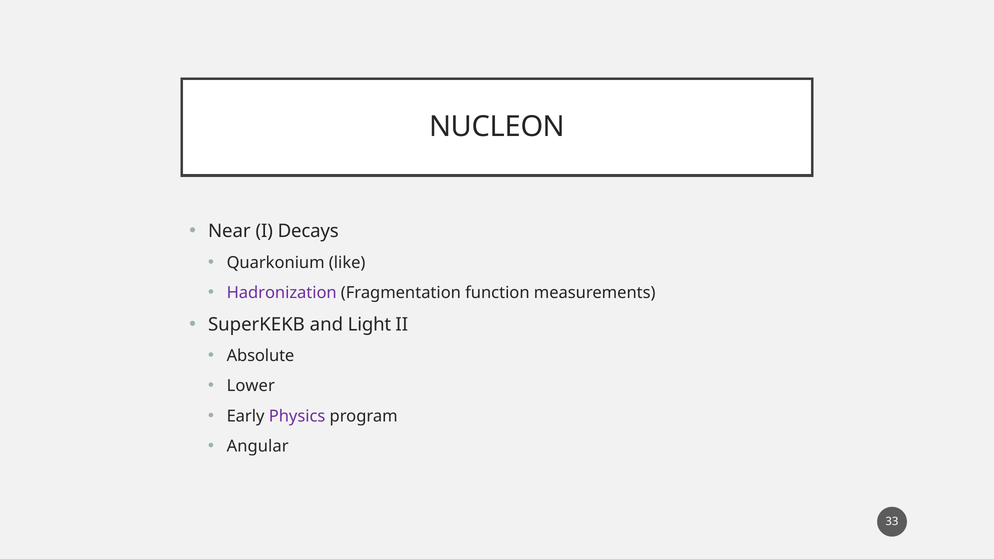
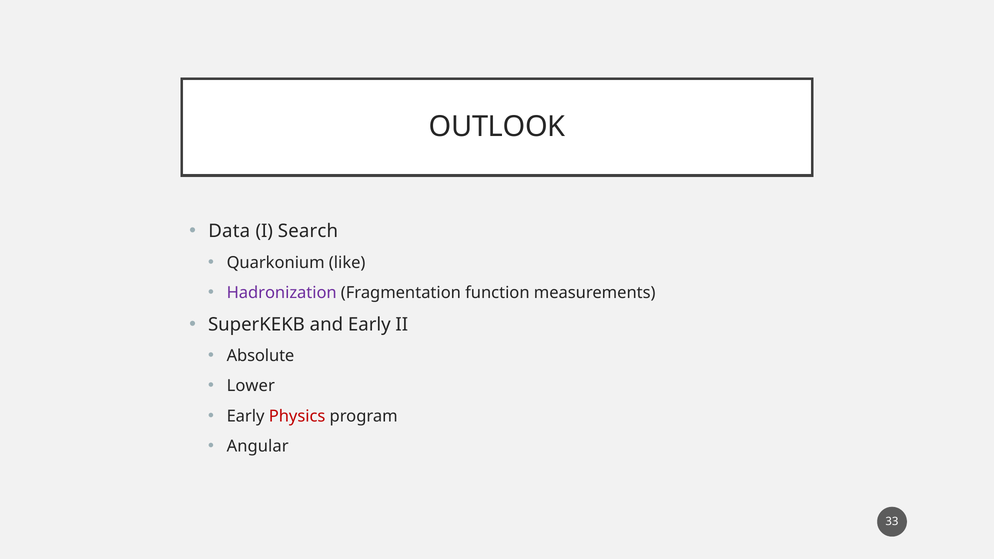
NUCLEON: NUCLEON -> OUTLOOK (497, 127)
Near: Near -> Data (229, 231)
Decays: Decays -> Search (308, 231)
and Light: Light -> Early (369, 324)
Physics colour: purple -> red (297, 416)
